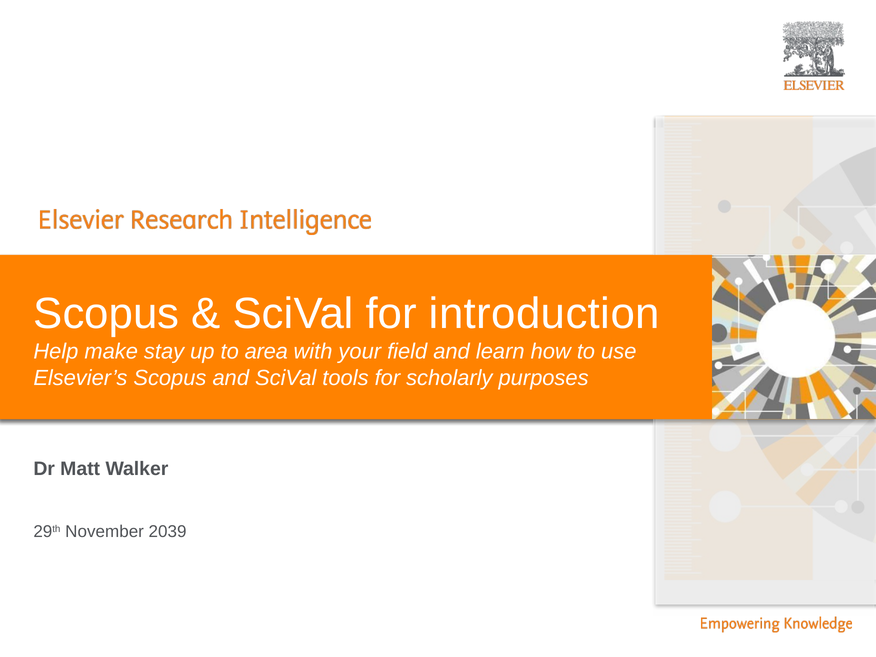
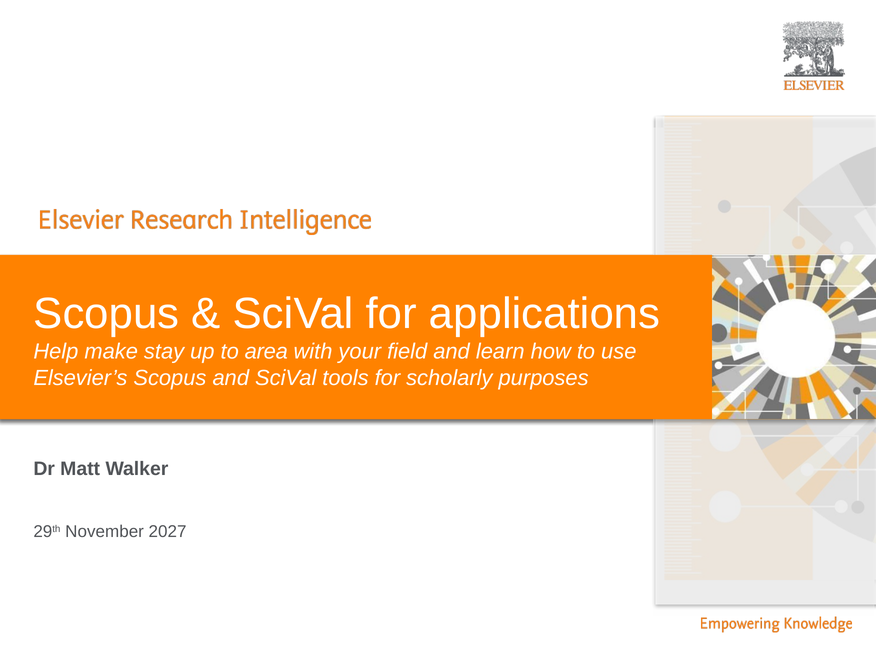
introduction: introduction -> applications (545, 314)
2039: 2039 -> 2027 (168, 532)
